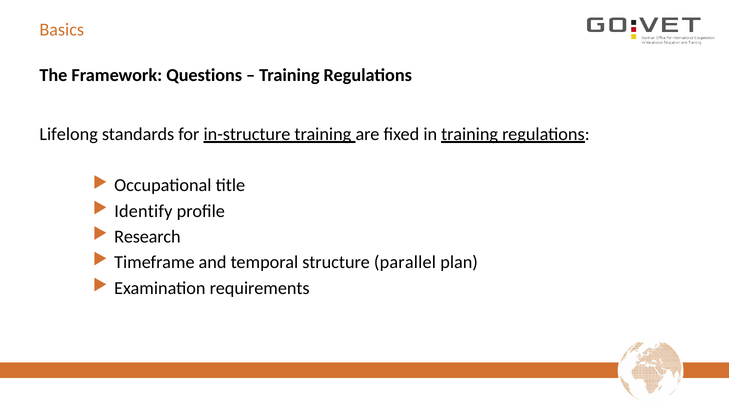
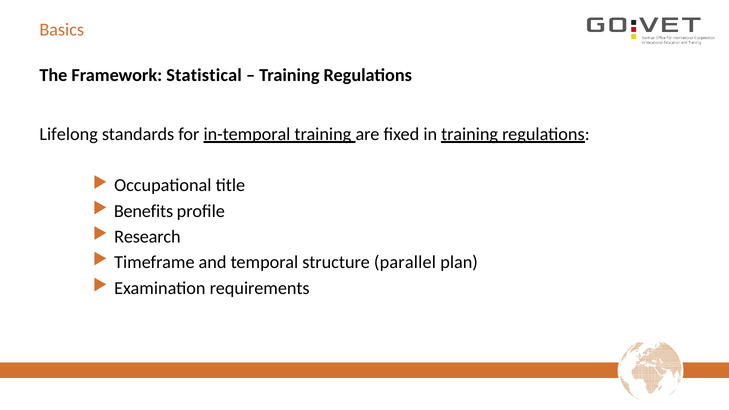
Questions: Questions -> Statistical (204, 75)
in-structure: in-structure -> in-temporal (247, 134)
Identify: Identify -> Benefits (144, 211)
